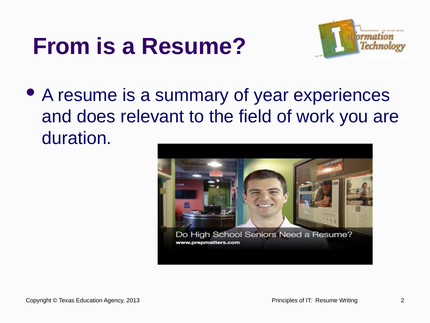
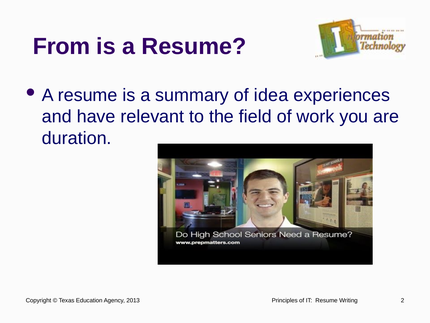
year: year -> idea (271, 95)
does: does -> have (96, 117)
